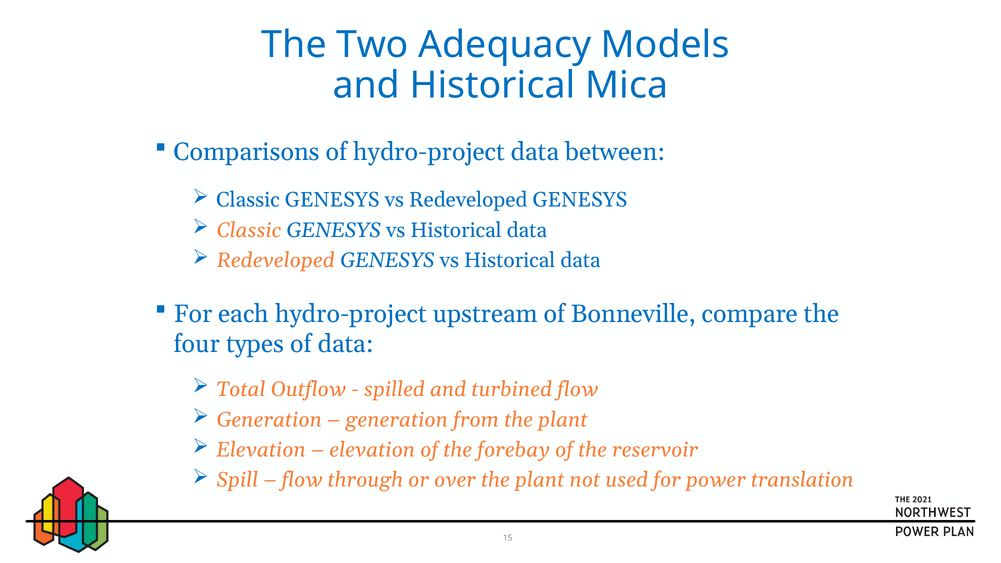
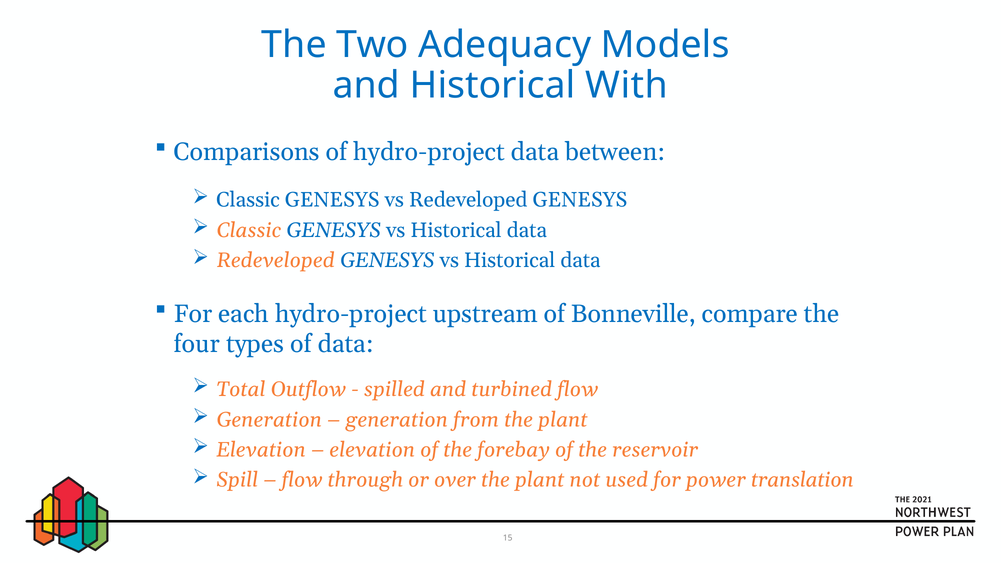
Mica: Mica -> With (626, 85)
